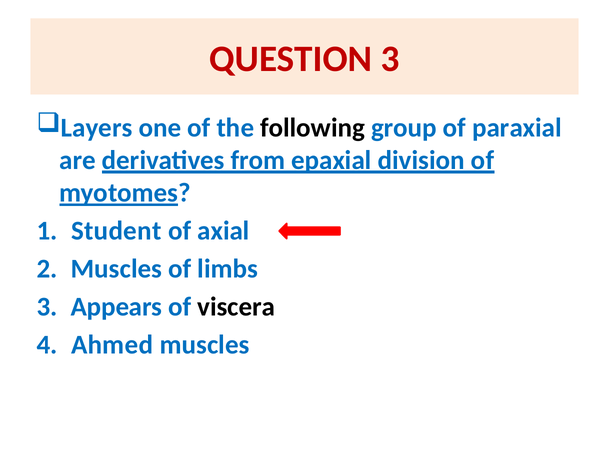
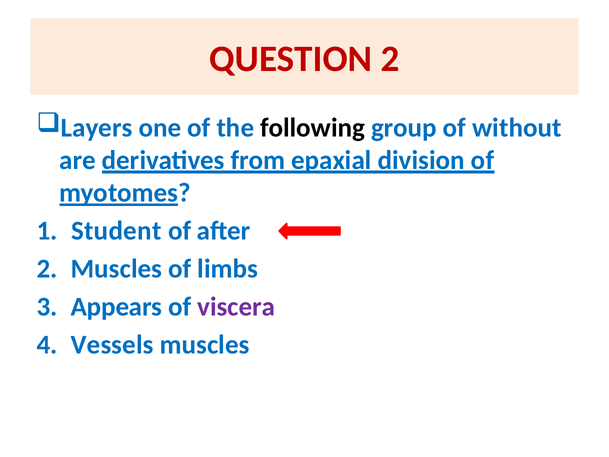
QUESTION 3: 3 -> 2 (390, 59)
paraxial: paraxial -> without (517, 128)
axial: axial -> after (224, 231)
viscera colour: black -> purple (236, 307)
Ahmed: Ahmed -> Vessels (112, 345)
